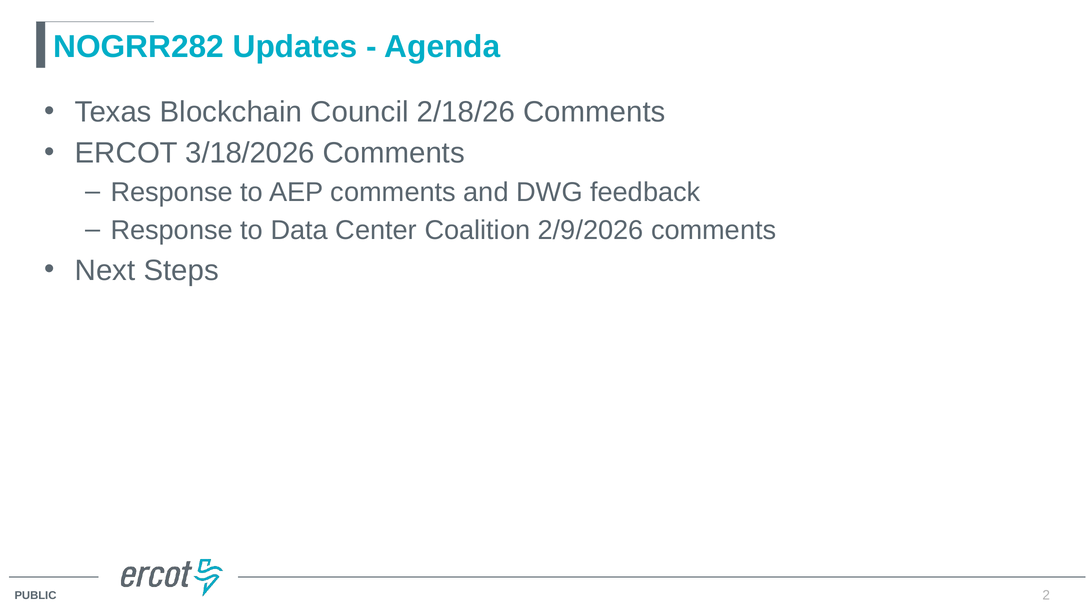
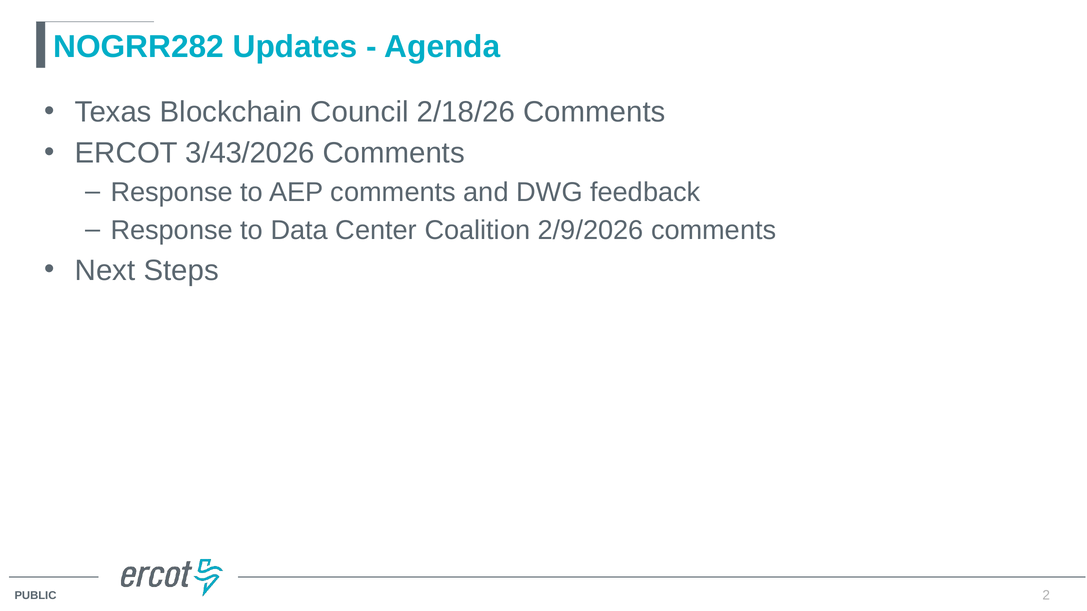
3/18/2026: 3/18/2026 -> 3/43/2026 (250, 153)
